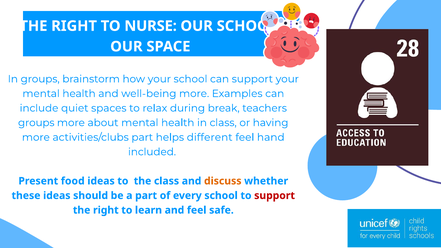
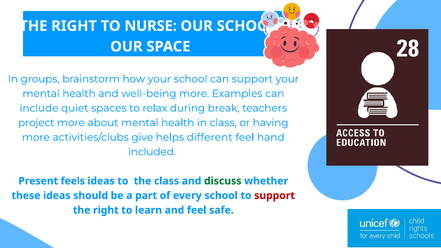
groups: groups -> project (36, 123)
part: part -> give (142, 137)
food: food -> feels (73, 181)
discuss colour: orange -> green (223, 181)
